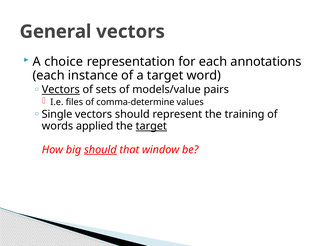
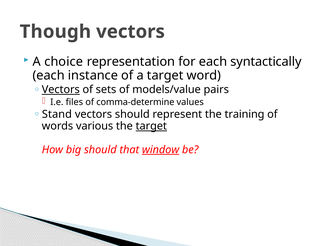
General: General -> Though (55, 32)
annotations: annotations -> syntactically (266, 61)
Single: Single -> Stand (57, 114)
applied: applied -> various (95, 126)
should underline: present -> none (100, 149)
window underline: none -> present (161, 149)
